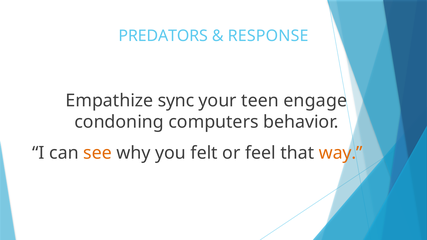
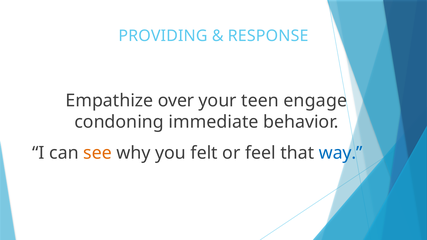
PREDATORS: PREDATORS -> PROVIDING (163, 36)
sync: sync -> over (176, 101)
computers: computers -> immediate (213, 122)
way colour: orange -> blue (341, 153)
